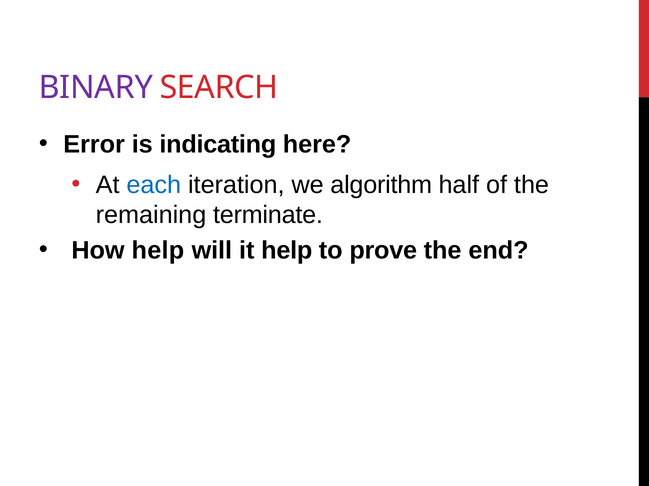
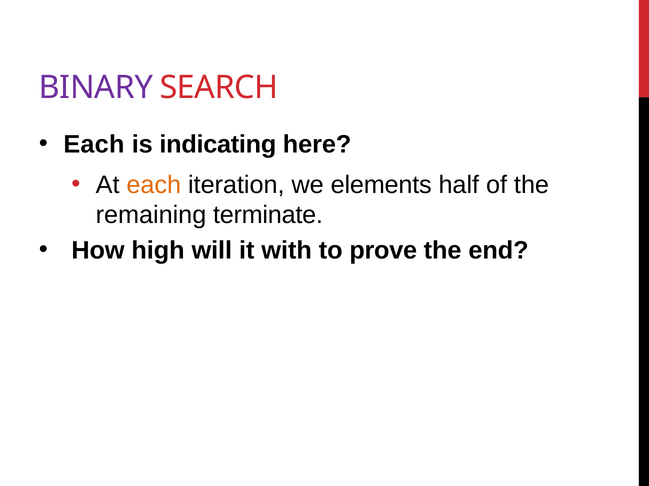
Error: Error -> Each (94, 144)
each colour: blue -> orange (154, 185)
algorithm: algorithm -> elements (381, 185)
How help: help -> high (158, 251)
it help: help -> with (287, 251)
